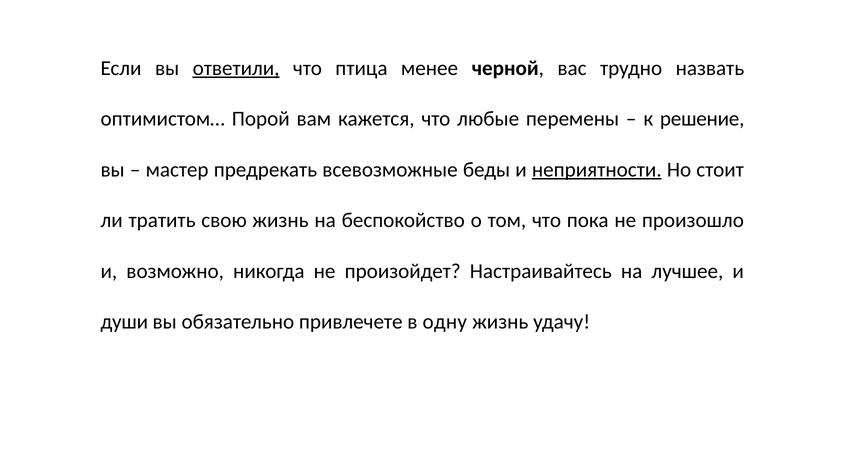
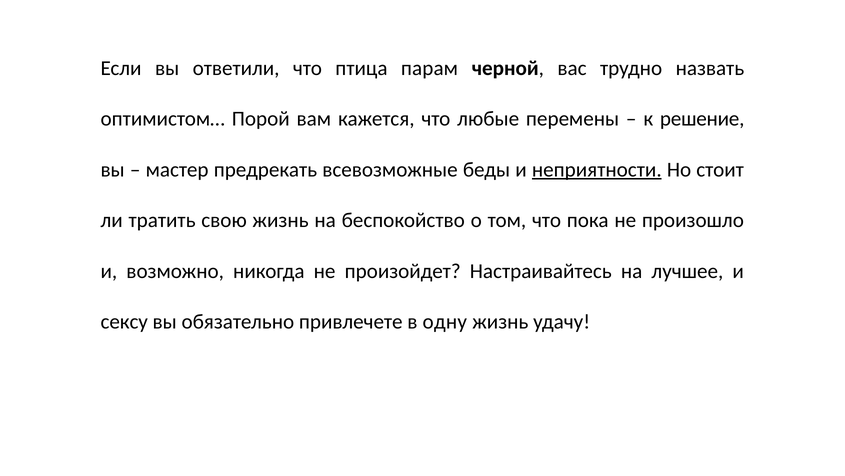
ответили underline: present -> none (236, 68)
менее: менее -> парам (430, 68)
души: души -> сексу (124, 321)
